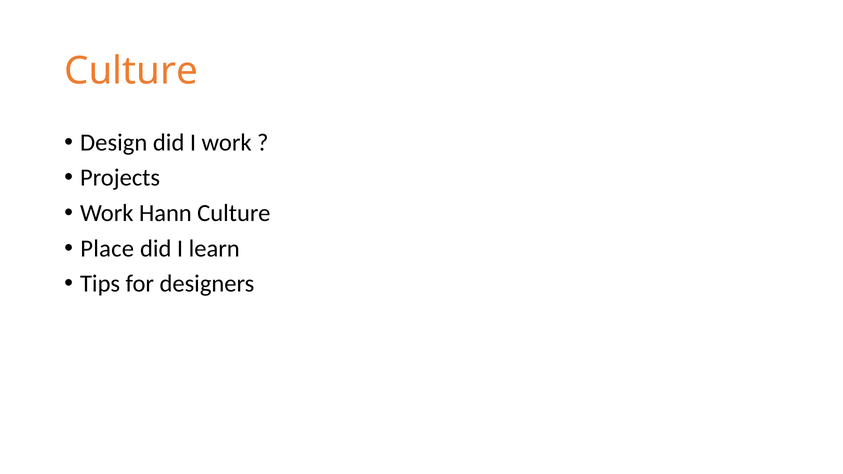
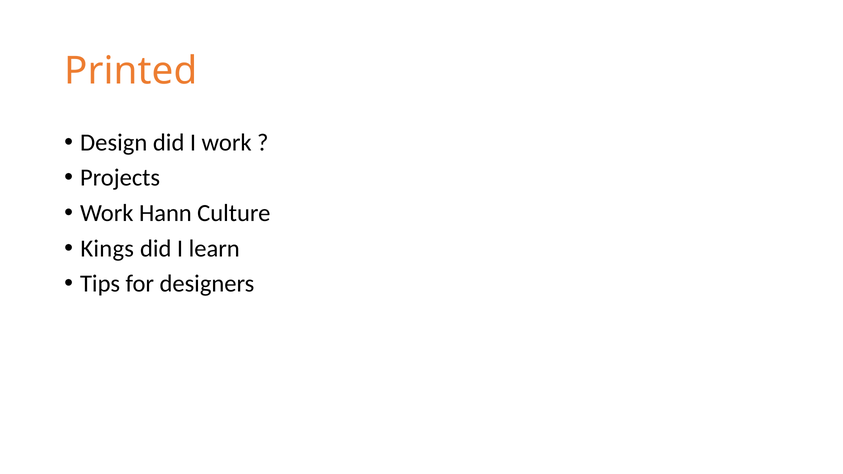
Culture: Culture -> Printed (131, 71)
Place: Place -> Kings (107, 249)
